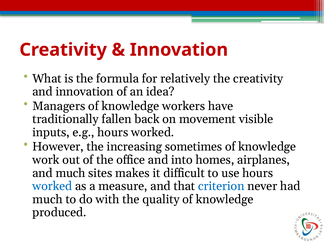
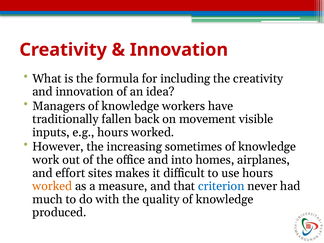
relatively: relatively -> including (185, 79)
and much: much -> effort (70, 173)
worked colour: blue -> orange (52, 186)
